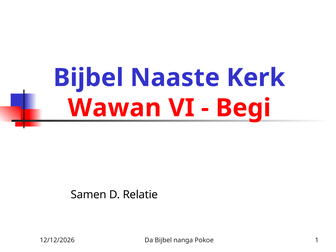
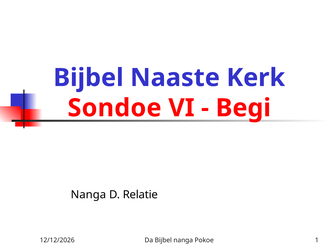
Wawan: Wawan -> Sondoe (115, 108)
Samen: Samen -> Nanga (88, 195)
